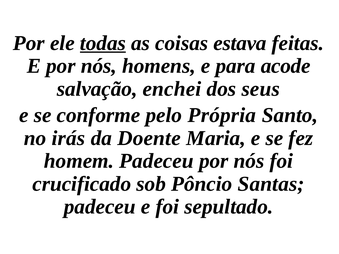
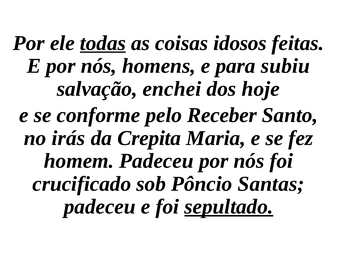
estava: estava -> idosos (240, 43)
acode: acode -> subiu (285, 66)
seus: seus -> hoje (261, 89)
Própria: Própria -> Receber (222, 115)
Doente: Doente -> Crepita (149, 138)
sepultado underline: none -> present (229, 207)
